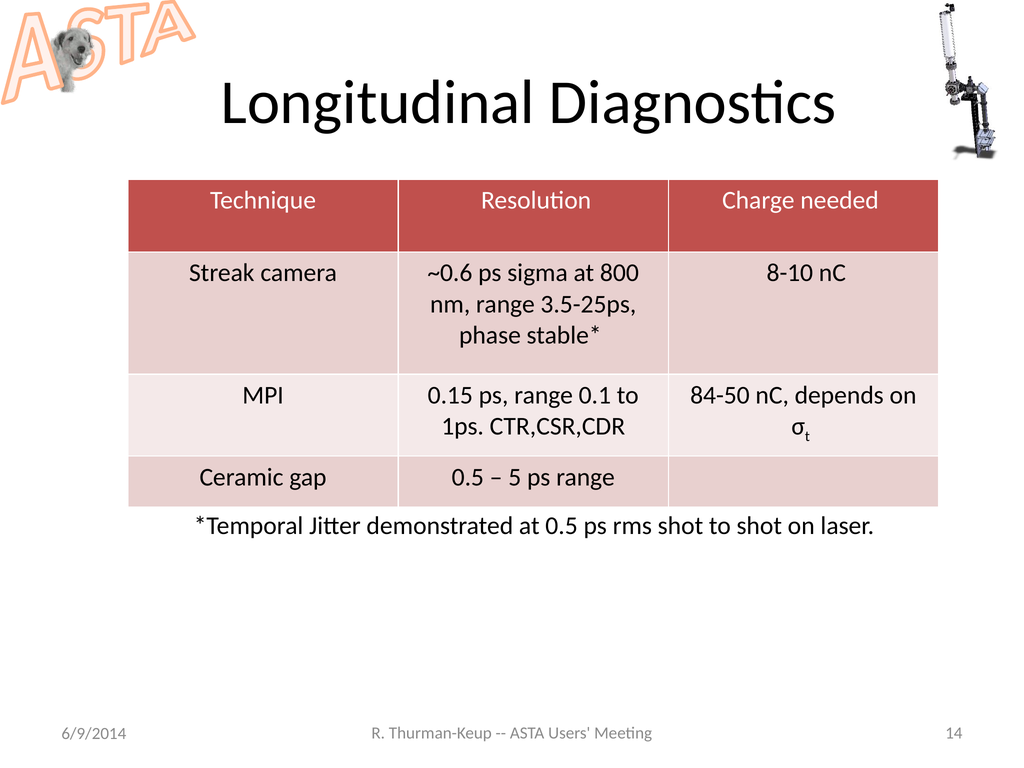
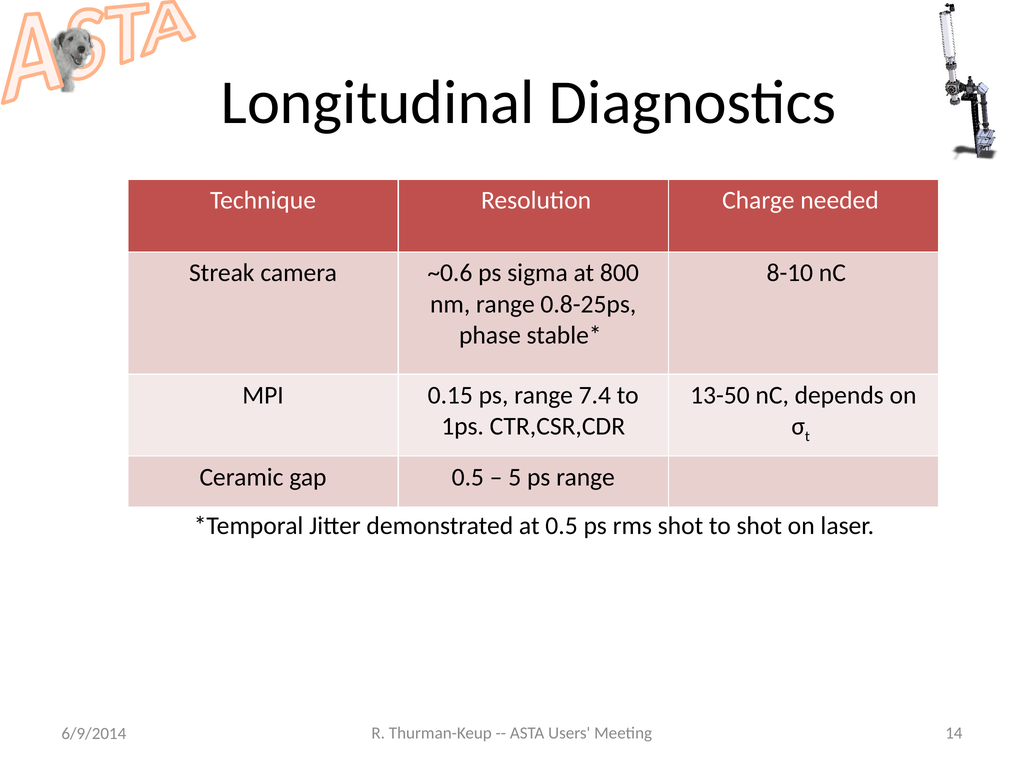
3.5-25ps: 3.5-25ps -> 0.8-25ps (588, 304)
0.1: 0.1 -> 7.4 (595, 395)
84-50: 84-50 -> 13-50 (720, 395)
